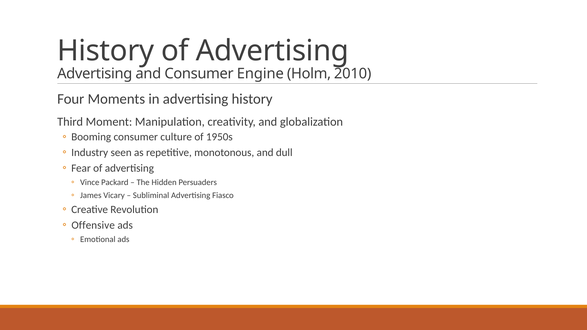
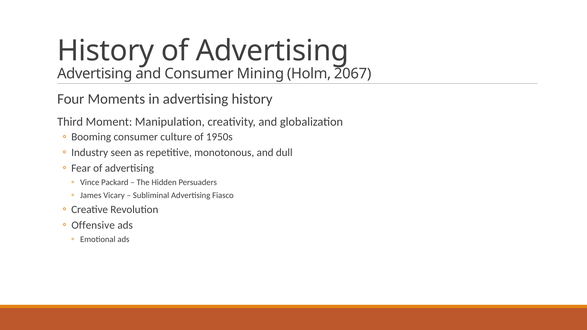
Engine: Engine -> Mining (260, 74)
2010: 2010 -> 2067 (353, 74)
